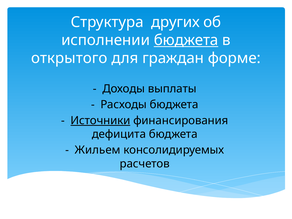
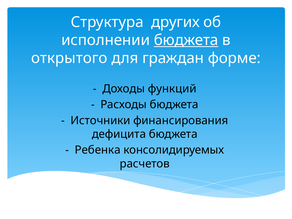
выплаты: выплаты -> функций (172, 89)
Источники underline: present -> none (100, 121)
Жильем: Жильем -> Ребенка (98, 150)
